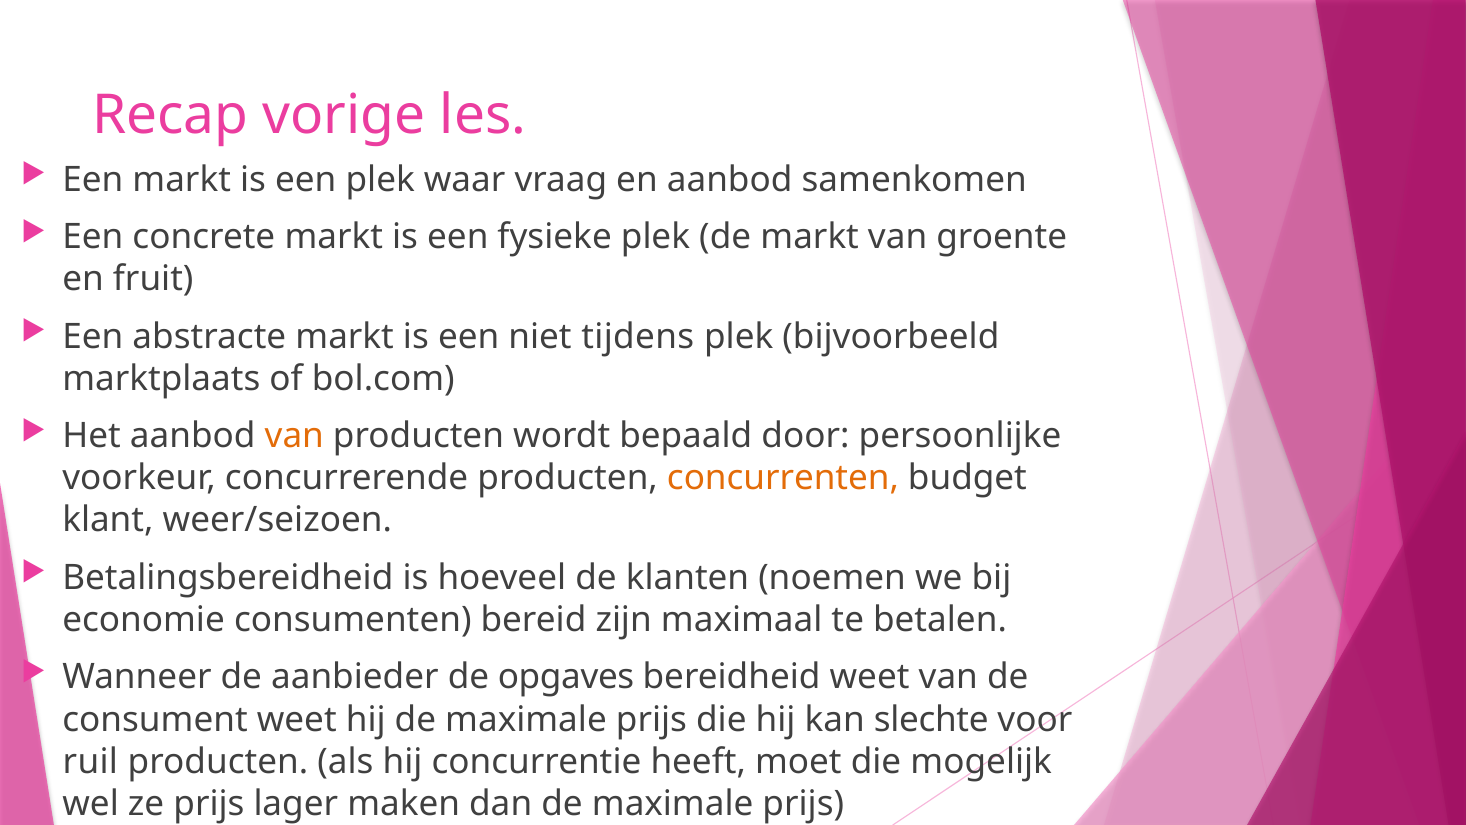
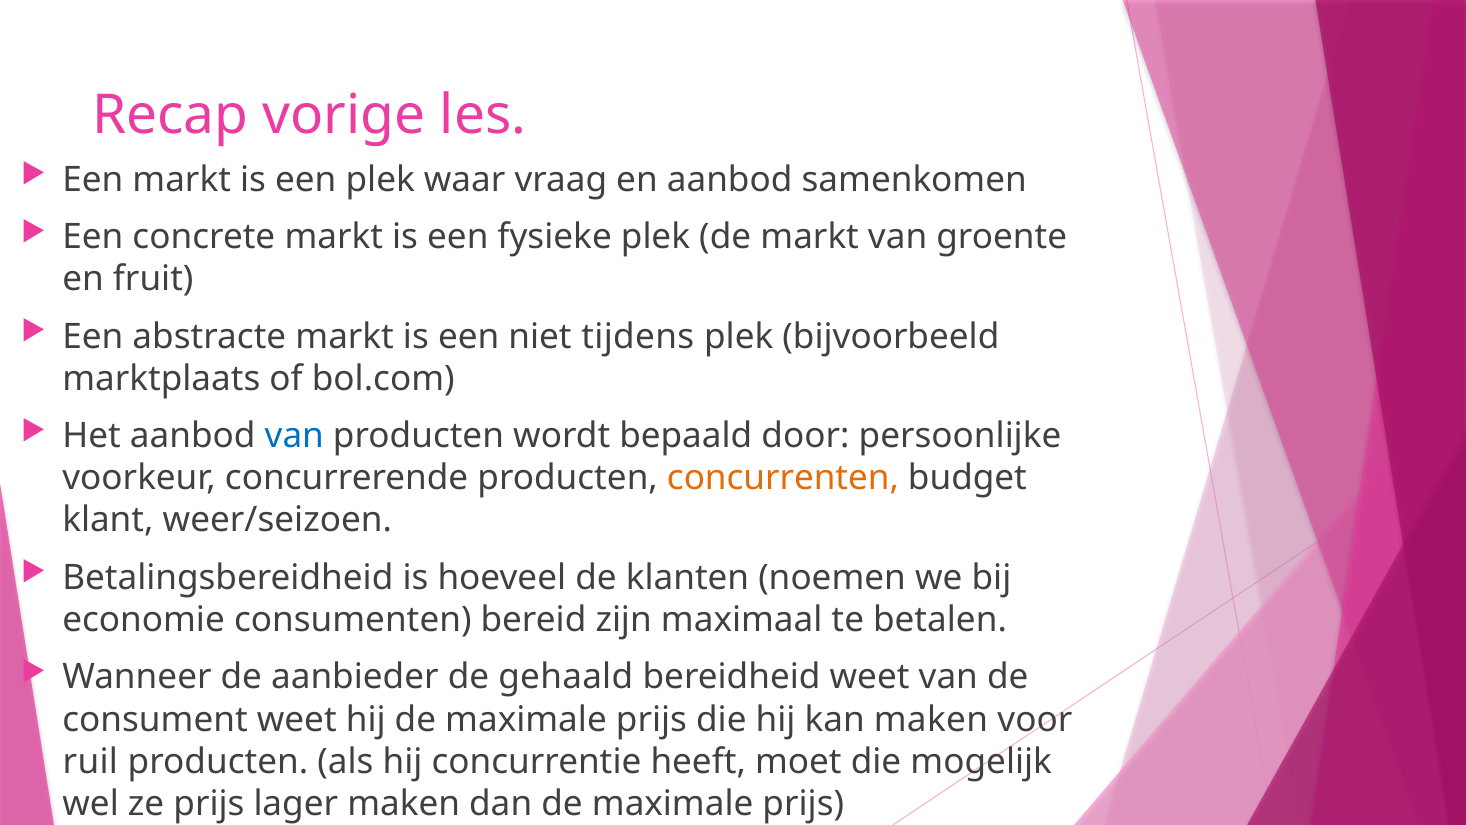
van colour: orange -> blue (294, 436)
opgaves: opgaves -> gehaald (566, 677)
kan slechte: slechte -> maken (931, 719)
